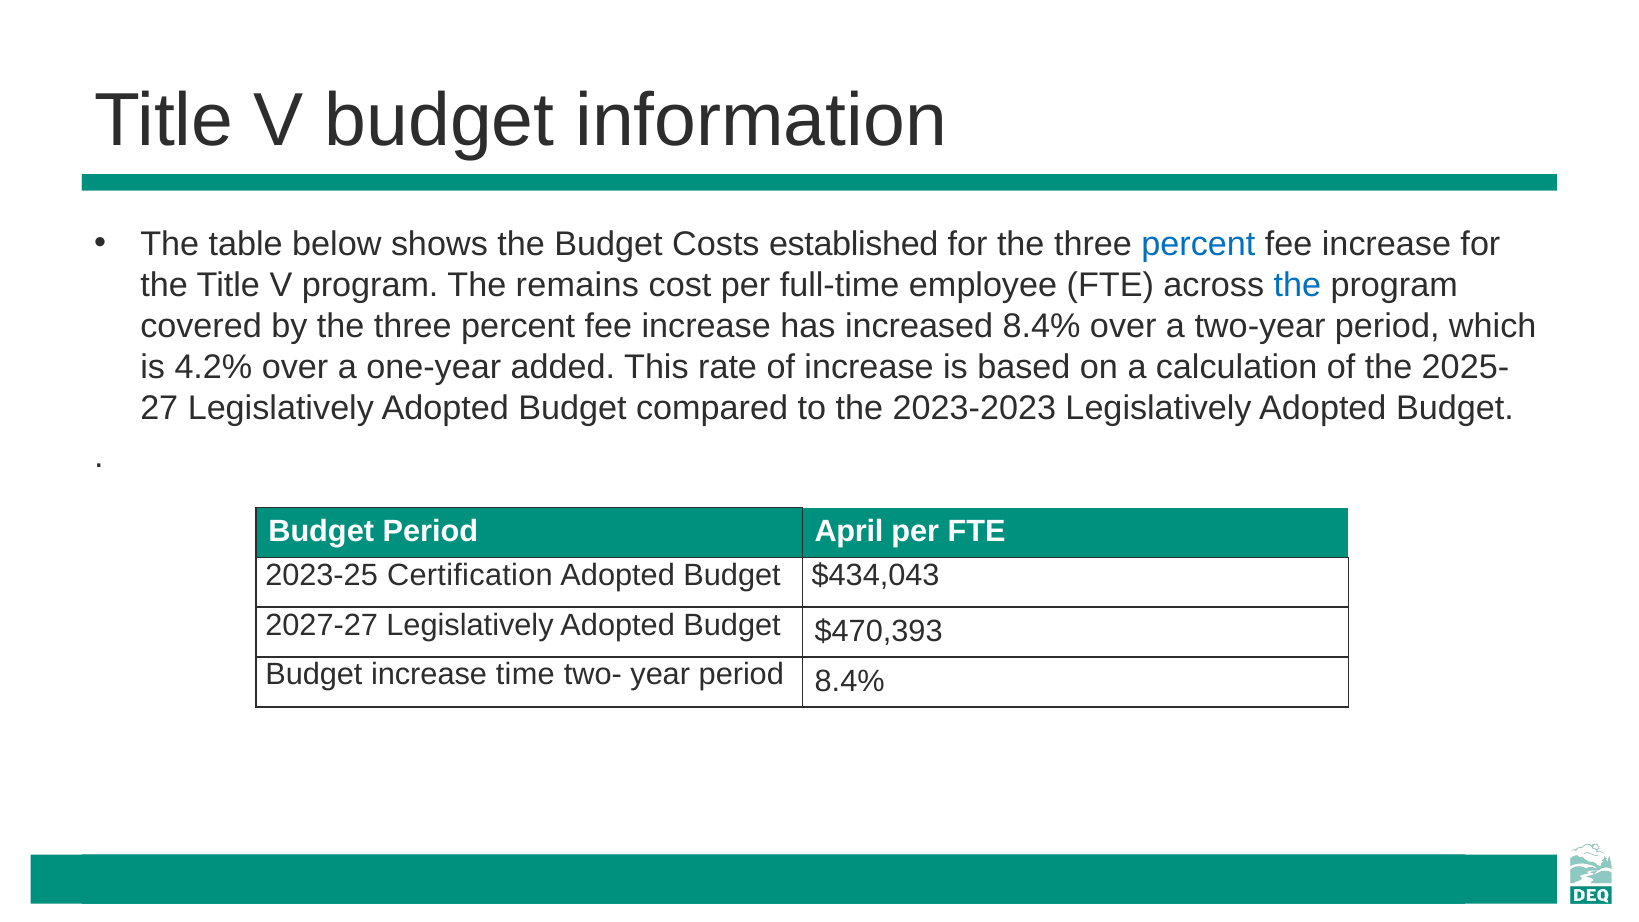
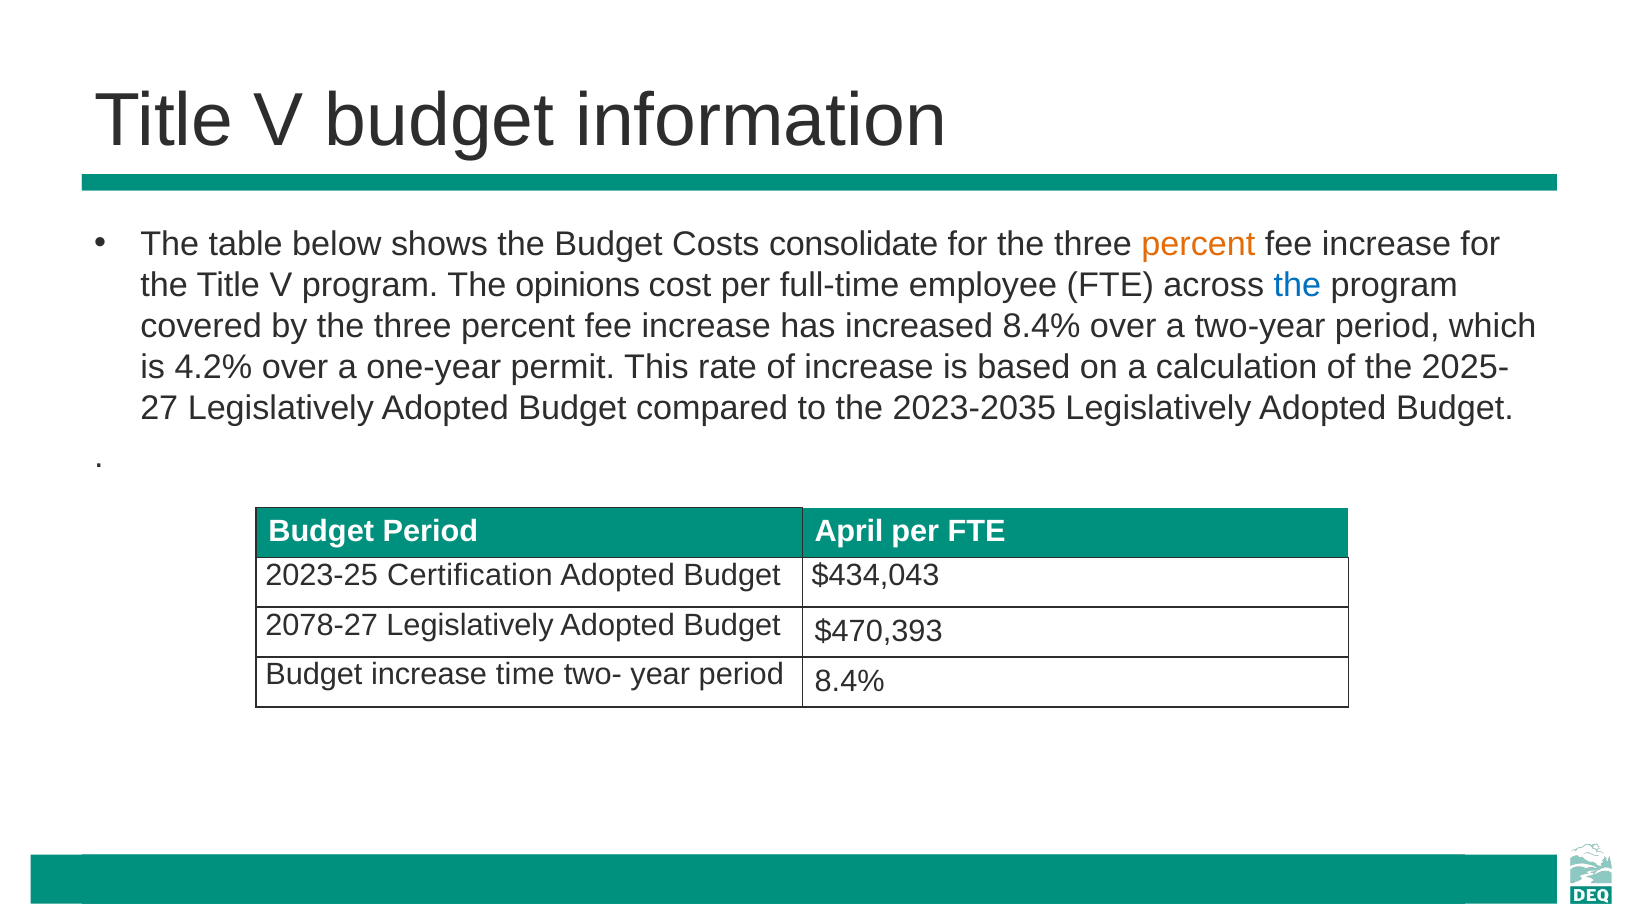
established: established -> consolidate (854, 244)
percent colour: blue -> orange (1198, 244)
remains: remains -> opinions (578, 285)
added: added -> permit (563, 367)
2023-2023: 2023-2023 -> 2023-2035 (974, 408)
2027-27: 2027-27 -> 2078-27 (322, 625)
